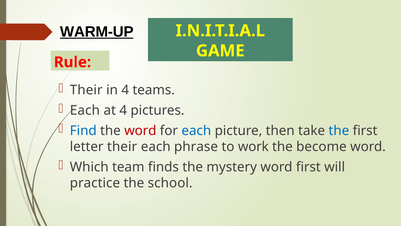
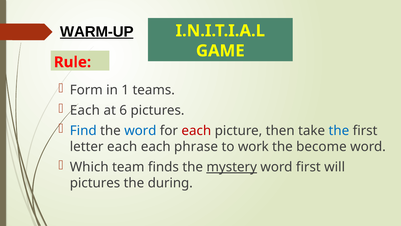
Their: Their -> Form (86, 90)
in 4: 4 -> 1 (125, 90)
at 4: 4 -> 6 (123, 110)
word colour: red -> blue (140, 130)
each colour: blue -> red (196, 130)
letter their: their -> each (122, 147)
mystery underline: none -> present (232, 167)
practice: practice -> pictures (95, 183)
school: school -> during (170, 183)
